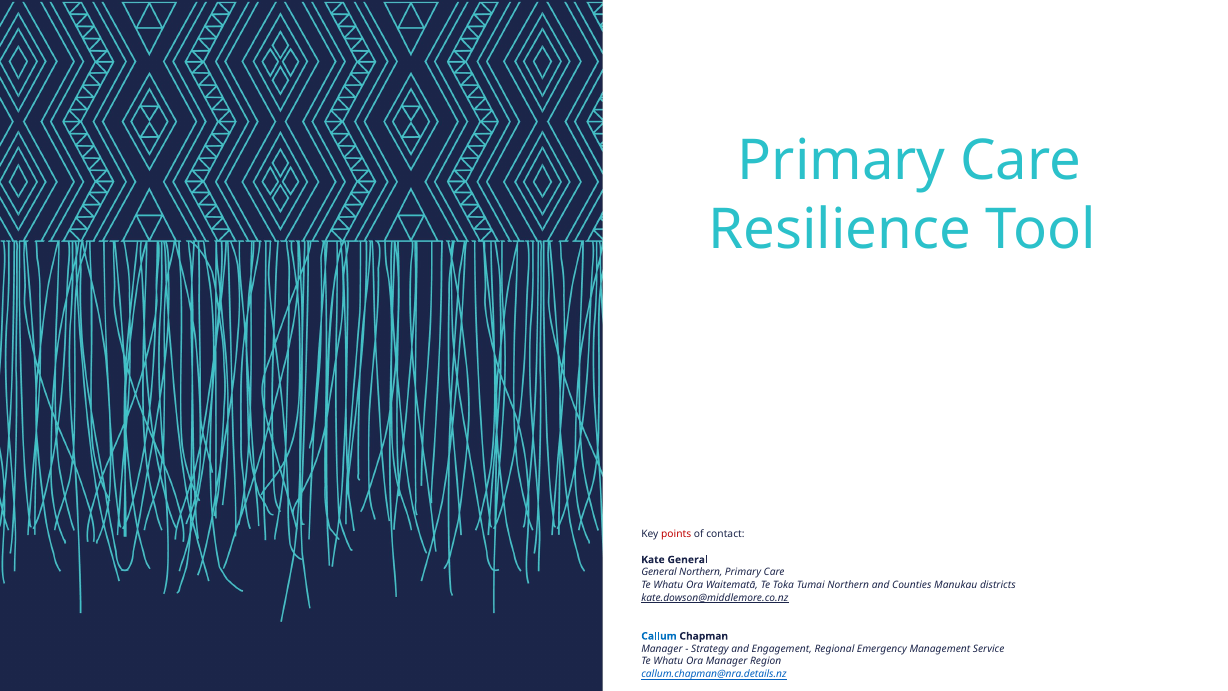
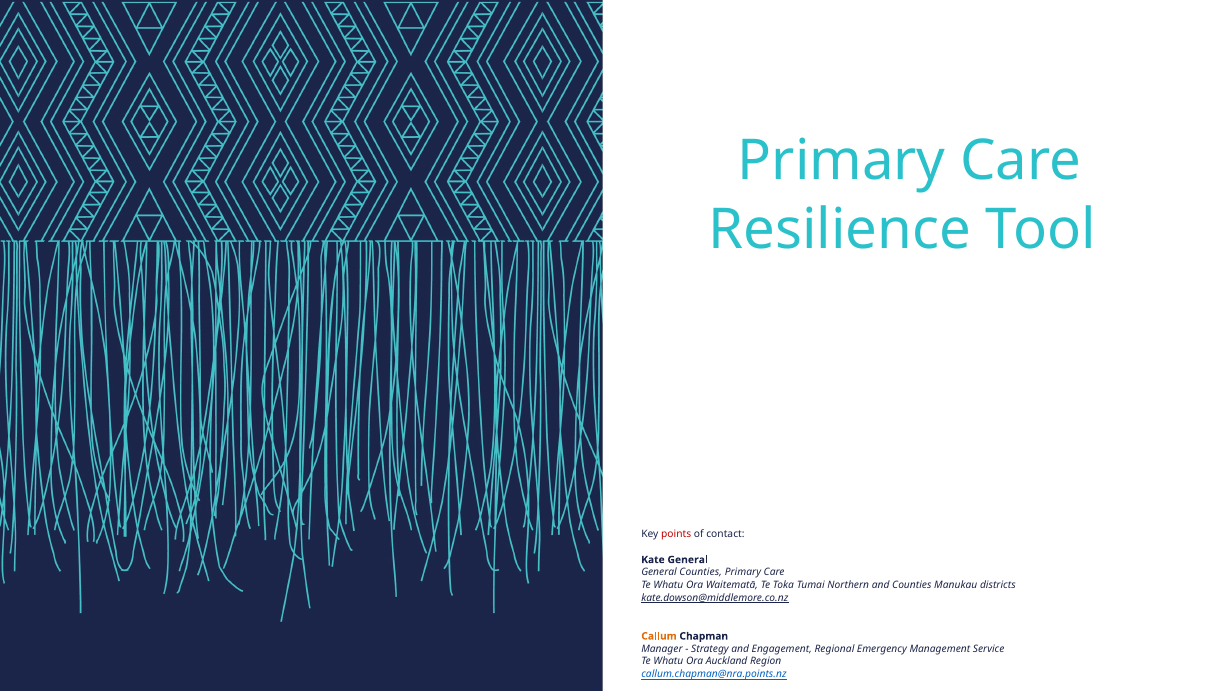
General Northern: Northern -> Counties (701, 572)
Callum colour: blue -> orange (659, 636)
Ora Manager: Manager -> Auckland (727, 661)
callum.chapman@nra.details.nz: callum.chapman@nra.details.nz -> callum.chapman@nra.points.nz (714, 674)
